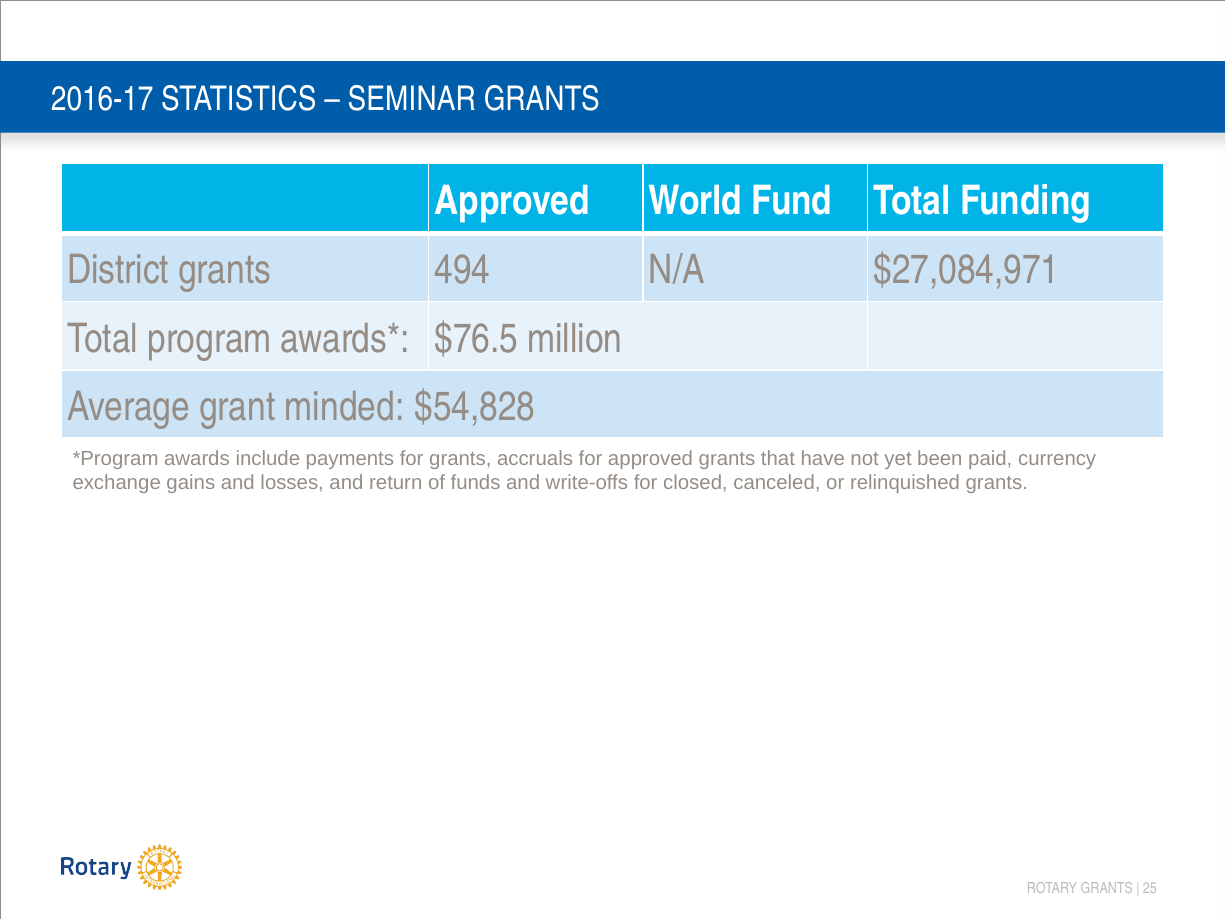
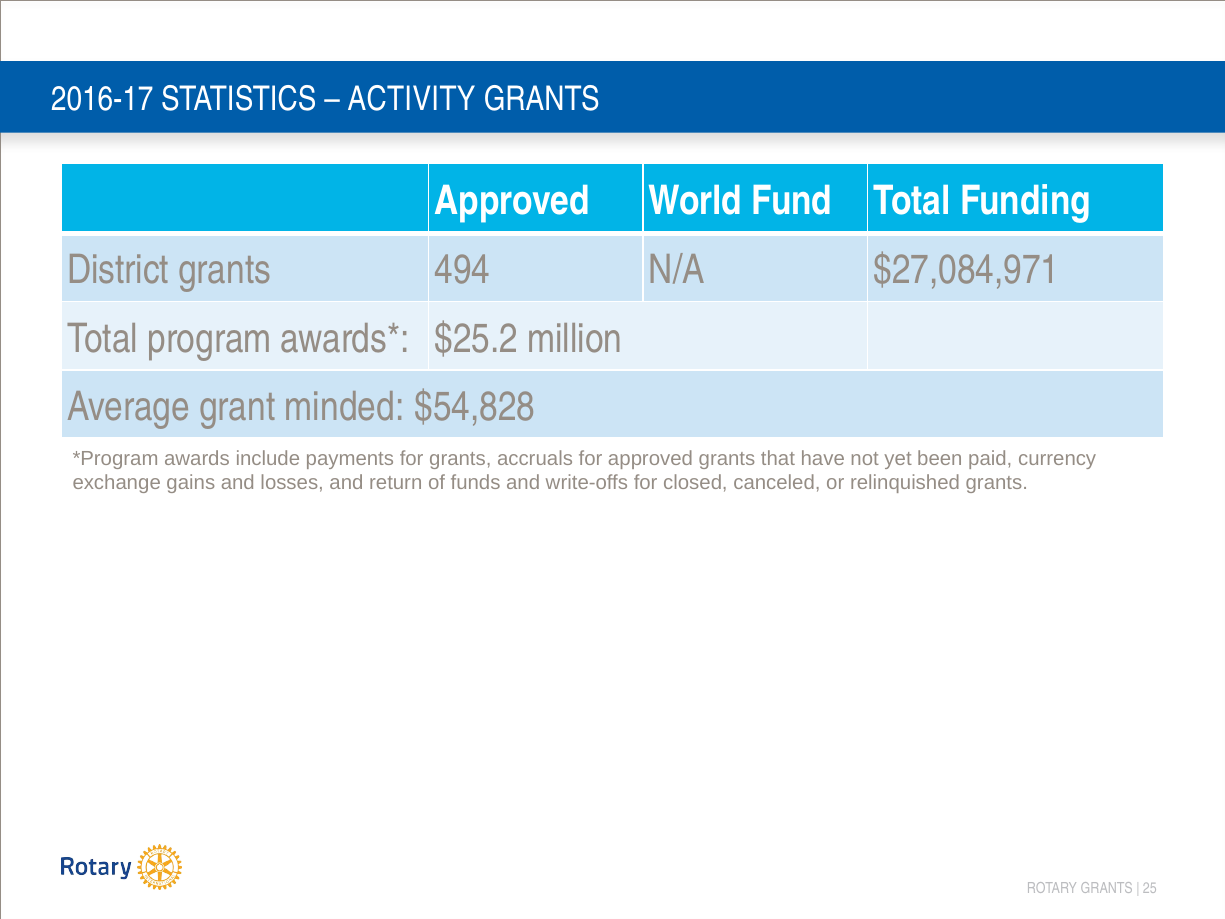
SEMINAR: SEMINAR -> ACTIVITY (412, 99)
$76.5: $76.5 -> $25.2 (476, 339)
